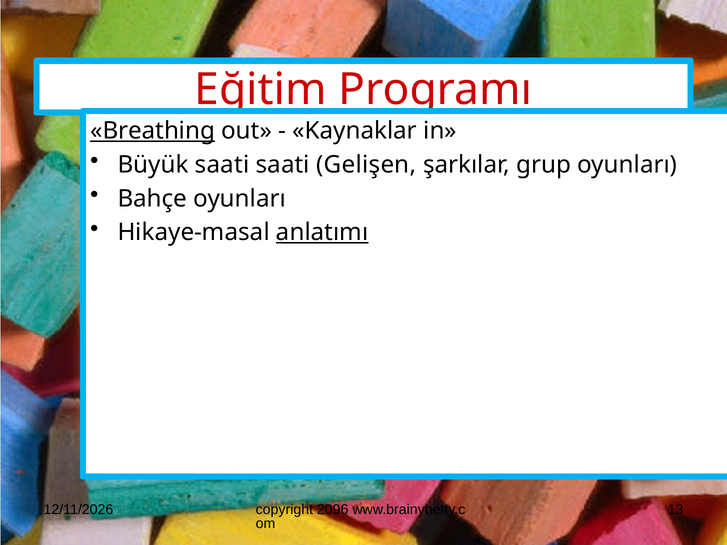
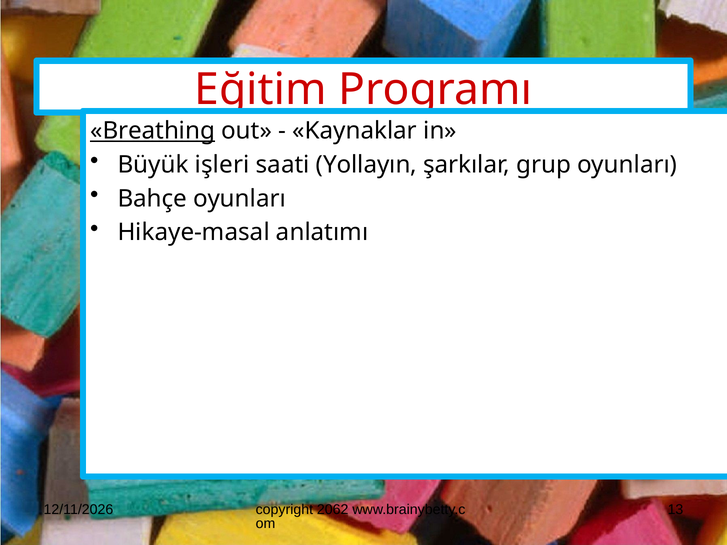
Büyük saati: saati -> işleri (222, 165)
Gelişen: Gelişen -> Yollayın (366, 165)
anlatımı underline: present -> none (322, 233)
2096: 2096 -> 2062 (333, 510)
